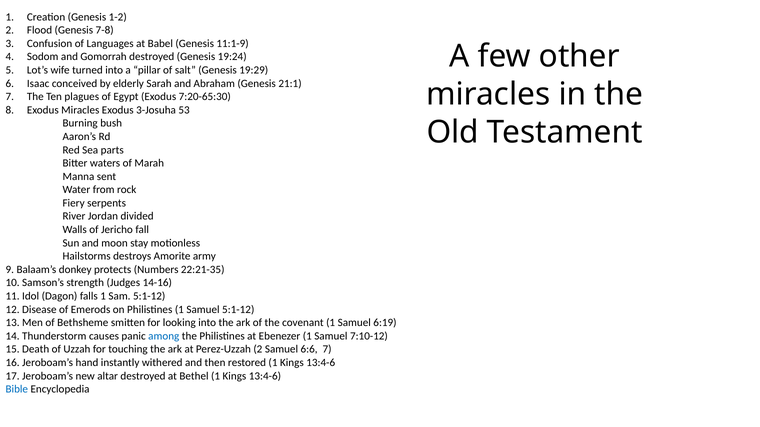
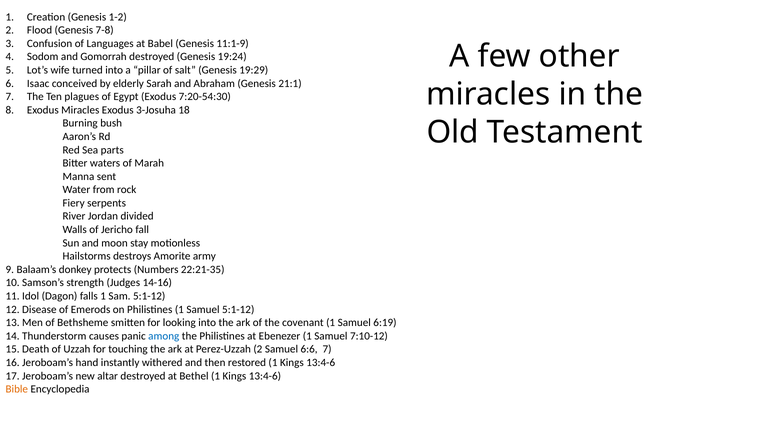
7:20-65:30: 7:20-65:30 -> 7:20-54:30 (205, 97)
53: 53 -> 18 (184, 110)
Bible colour: blue -> orange (17, 390)
